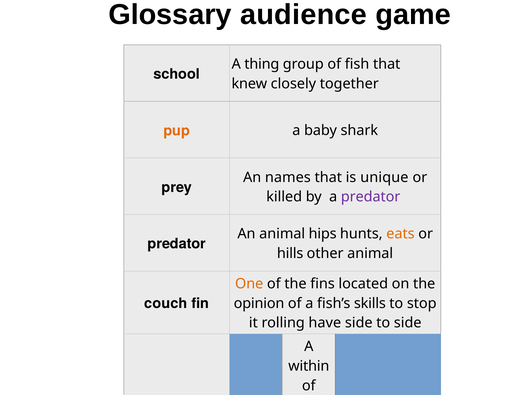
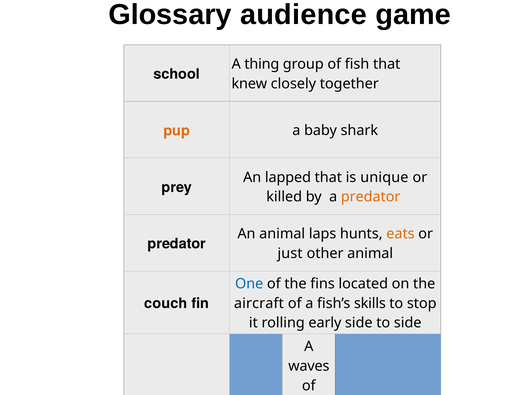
names: names -> lapped (288, 177)
predator colour: purple -> orange (371, 197)
hips: hips -> laps (323, 234)
hills: hills -> just (290, 254)
One colour: orange -> blue (249, 284)
opinion: opinion -> aircraft (259, 303)
rolling have: have -> early (325, 323)
within: within -> waves (309, 366)
